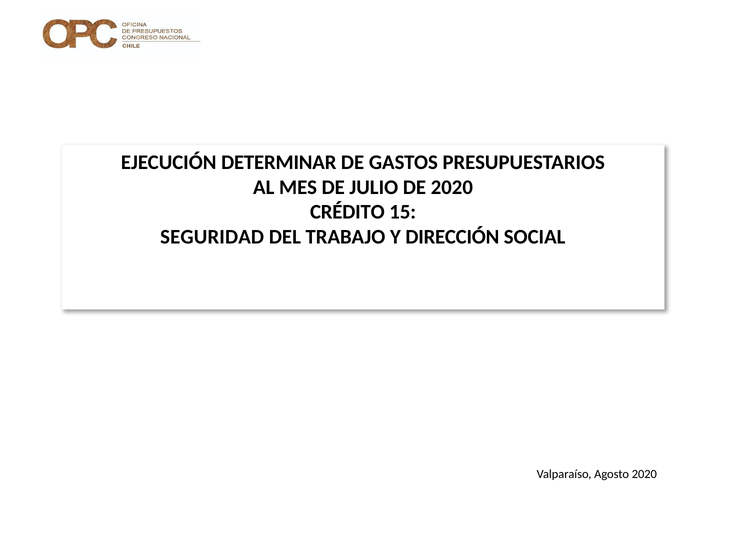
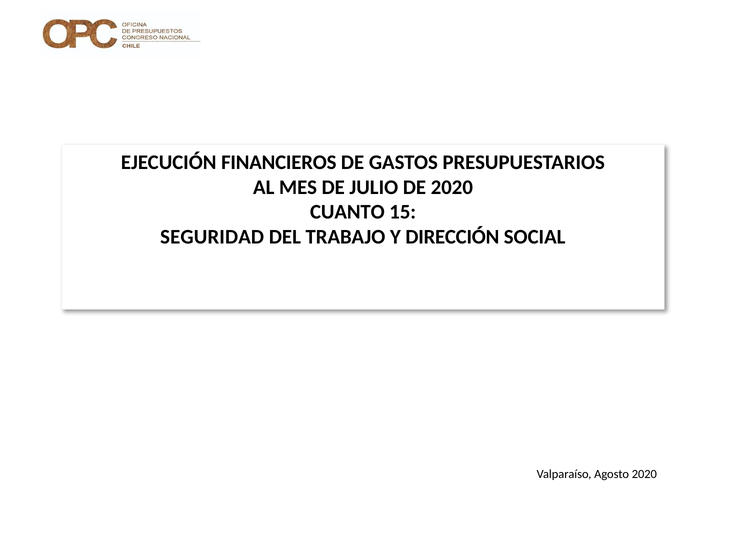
DETERMINAR: DETERMINAR -> FINANCIEROS (279, 162)
CRÉDITO: CRÉDITO -> CUANTO (347, 212)
